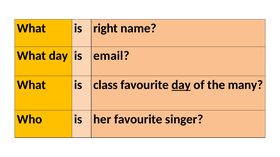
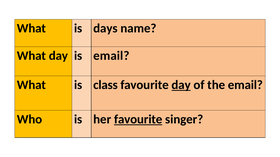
right: right -> days (105, 28)
the many: many -> email (245, 85)
favourite underline: none -> present (138, 120)
